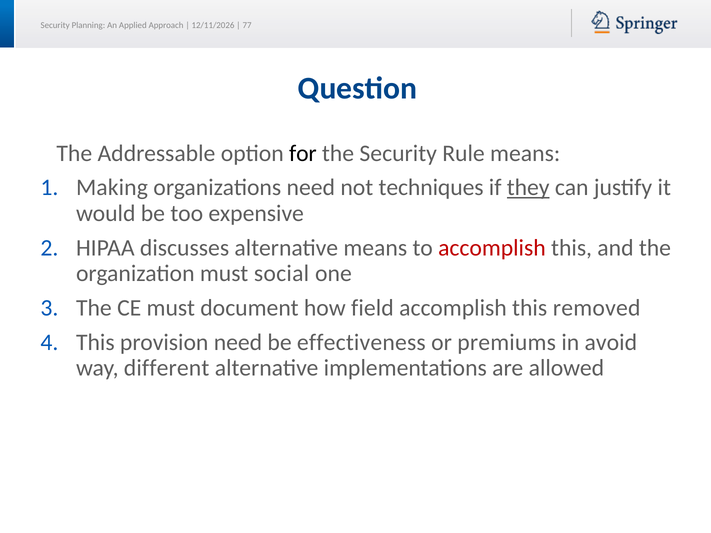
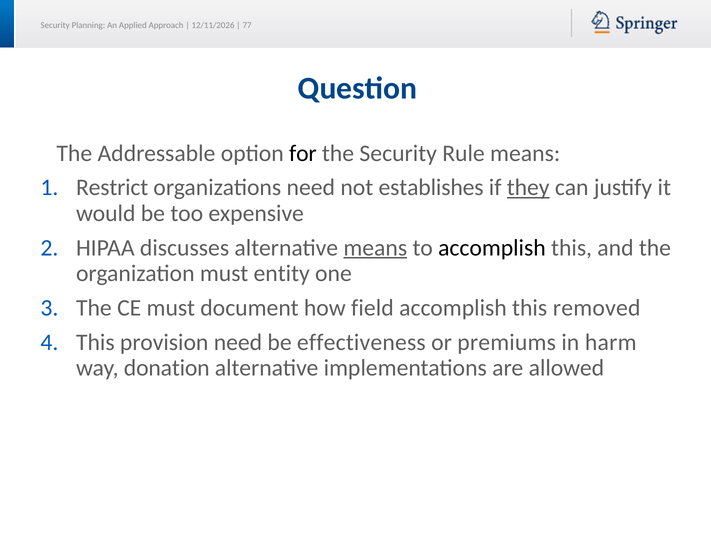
Making: Making -> Restrict (112, 188)
techniques: techniques -> establishes (431, 188)
means underline: none -> present (375, 248)
accomplish colour: red -> black (492, 248)
social: social -> entity (282, 273)
avoid: avoid -> harm (611, 342)
different: different -> donation (167, 368)
